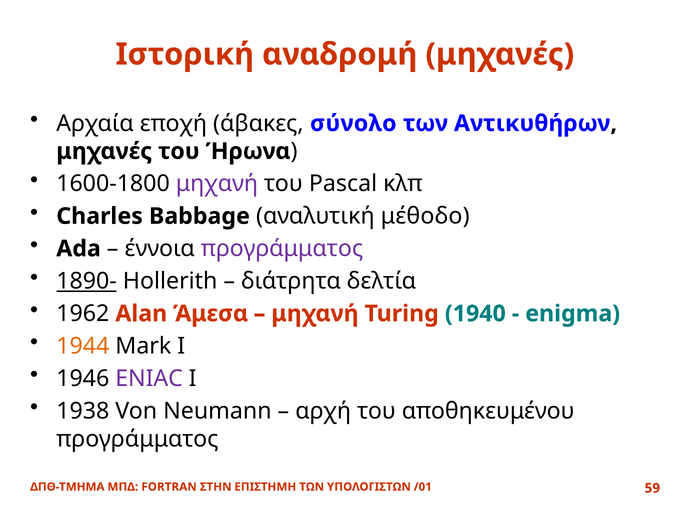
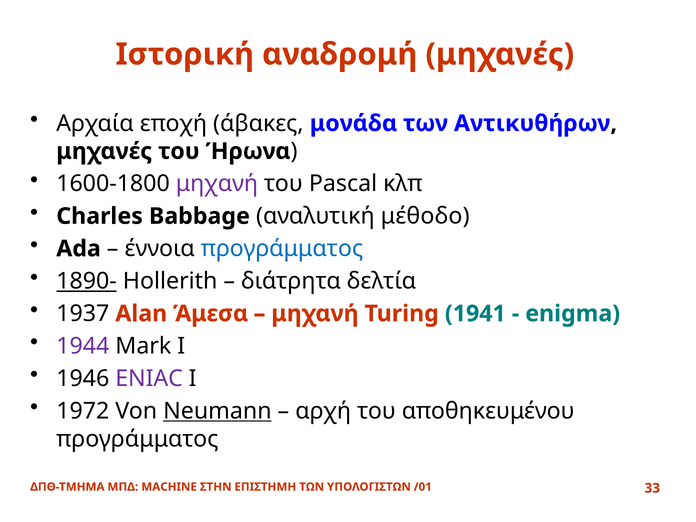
σύνολο: σύνολο -> μονάδα (353, 123)
προγράμματος colour: purple -> blue (282, 249)
1962: 1962 -> 1937 (83, 314)
1940: 1940 -> 1941 (475, 314)
1944 colour: orange -> purple (83, 346)
1938: 1938 -> 1972 (83, 411)
Neumann underline: none -> present (217, 411)
FORTRAN: FORTRAN -> MACHINE (169, 487)
59: 59 -> 33 (652, 488)
